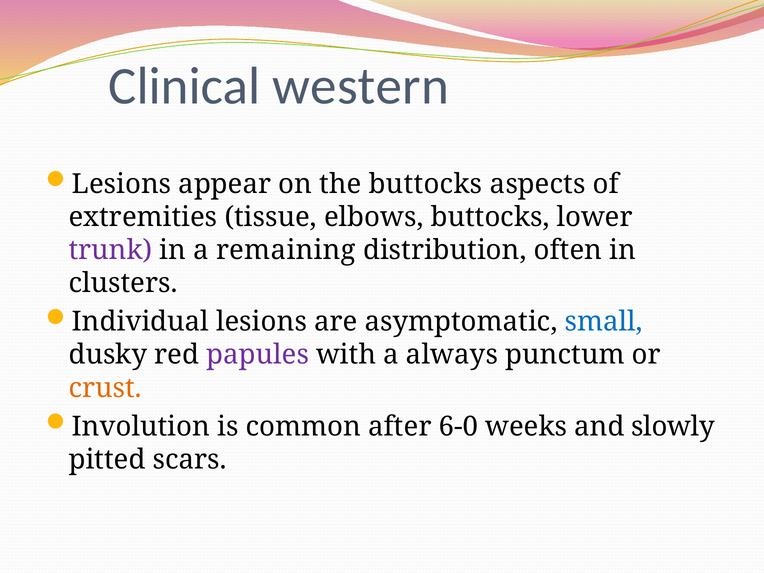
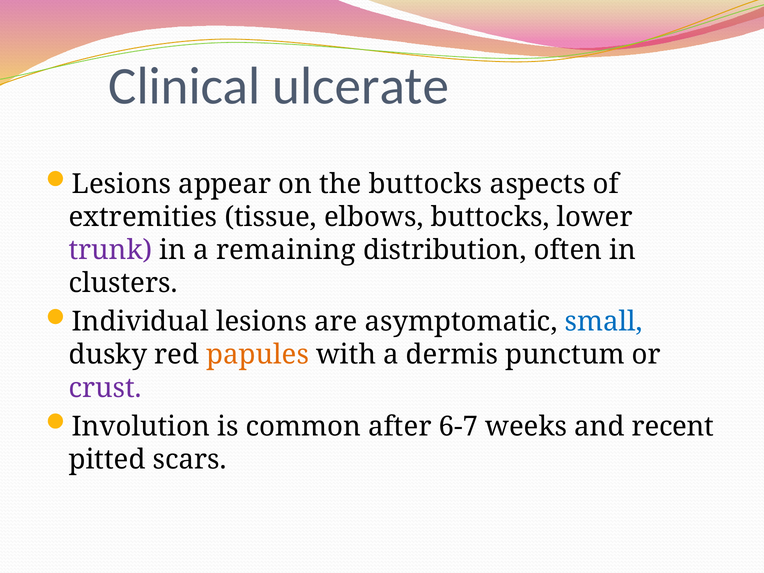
western: western -> ulcerate (361, 86)
papules colour: purple -> orange (258, 355)
always: always -> dermis (452, 355)
crust colour: orange -> purple (105, 388)
6-0: 6-0 -> 6-7 (458, 427)
slowly: slowly -> recent (673, 427)
